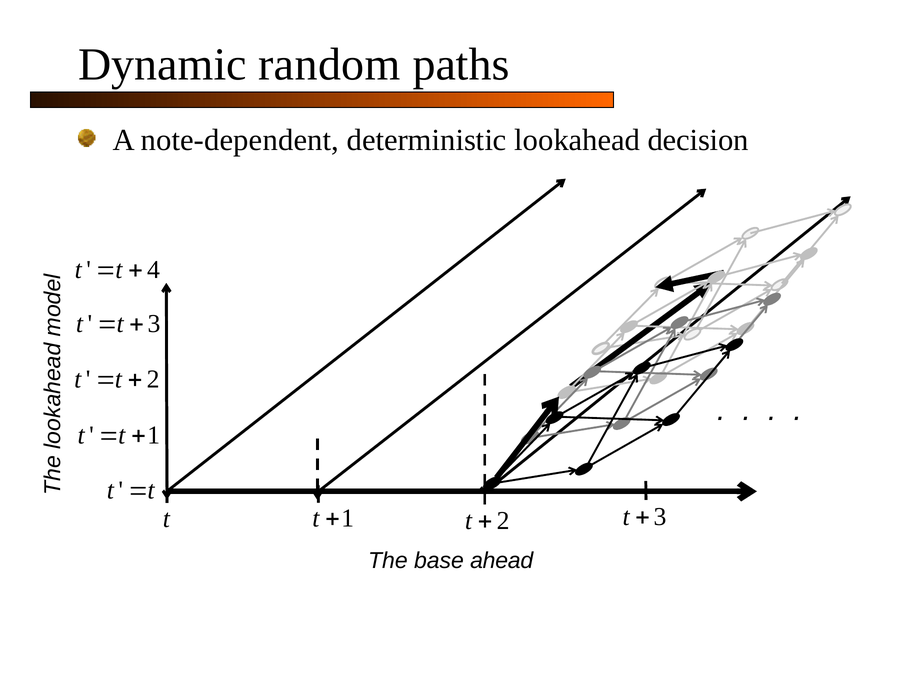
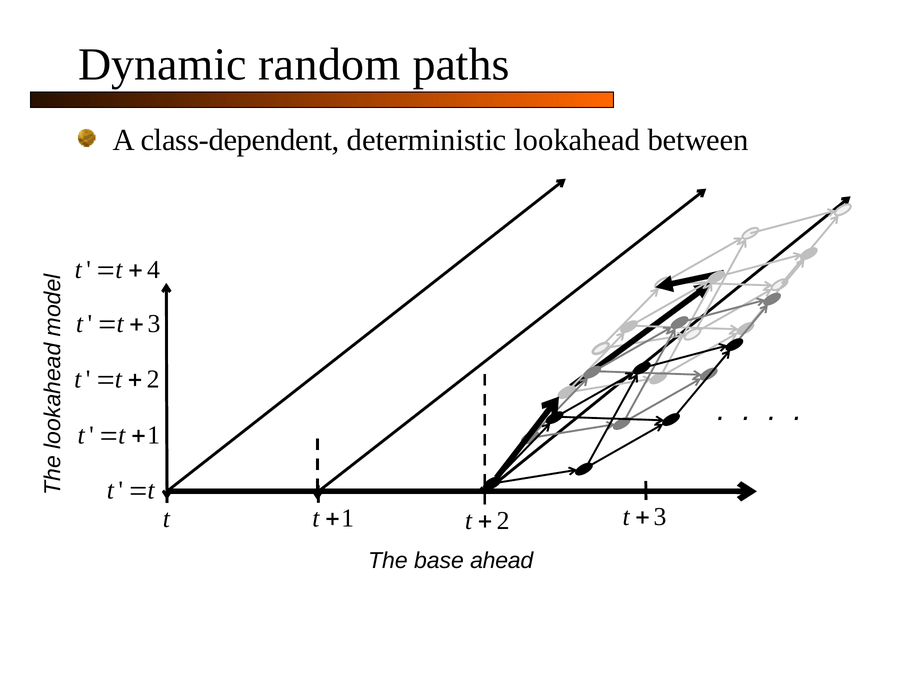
note-dependent: note-dependent -> class-dependent (240, 140)
decision: decision -> between (698, 140)
